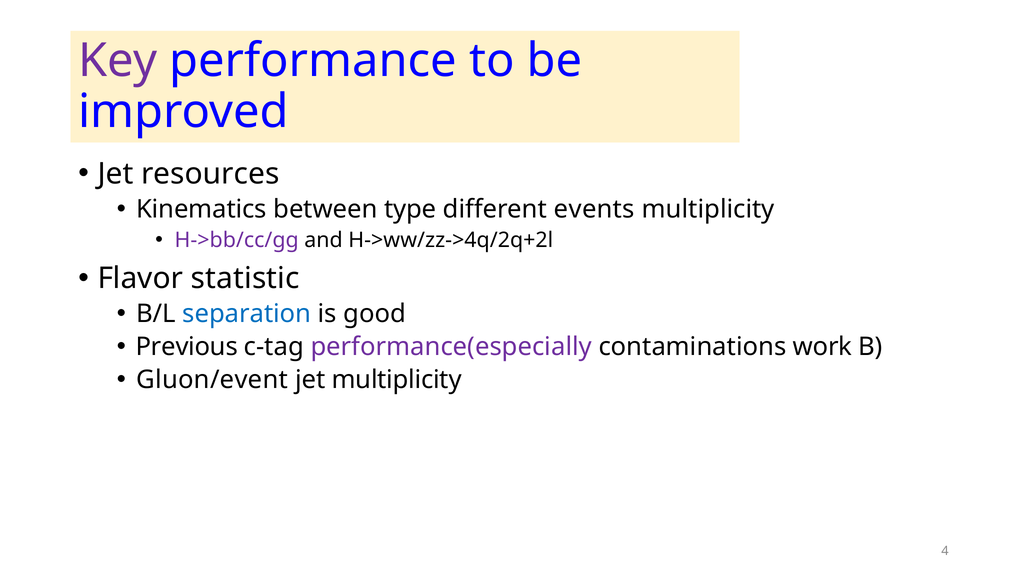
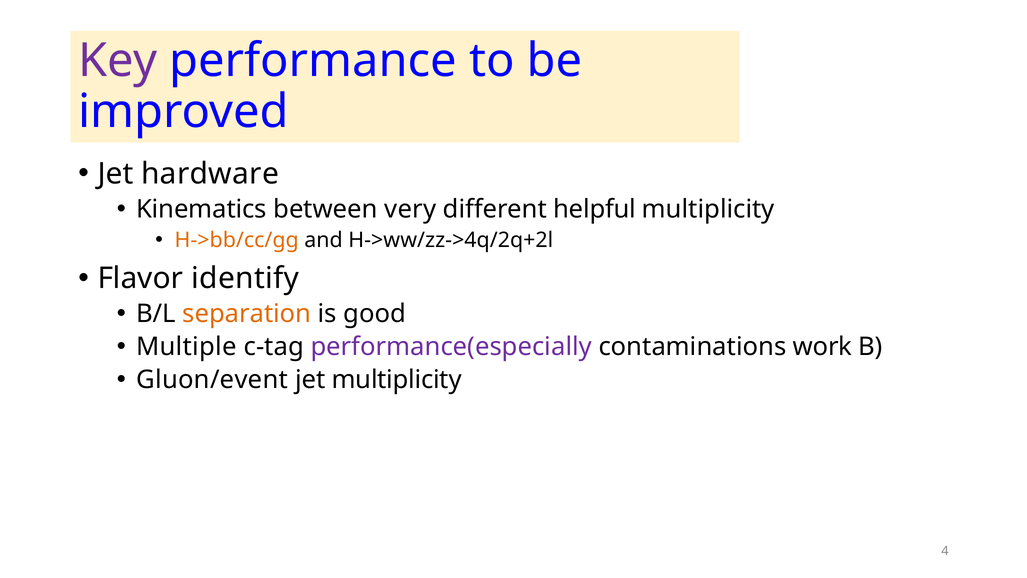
resources: resources -> hardware (210, 174)
type: type -> very (410, 209)
events: events -> helpful (595, 209)
H->bb/cc/gg colour: purple -> orange (237, 240)
statistic: statistic -> identify (245, 278)
separation colour: blue -> orange (247, 314)
Previous: Previous -> Multiple (186, 347)
